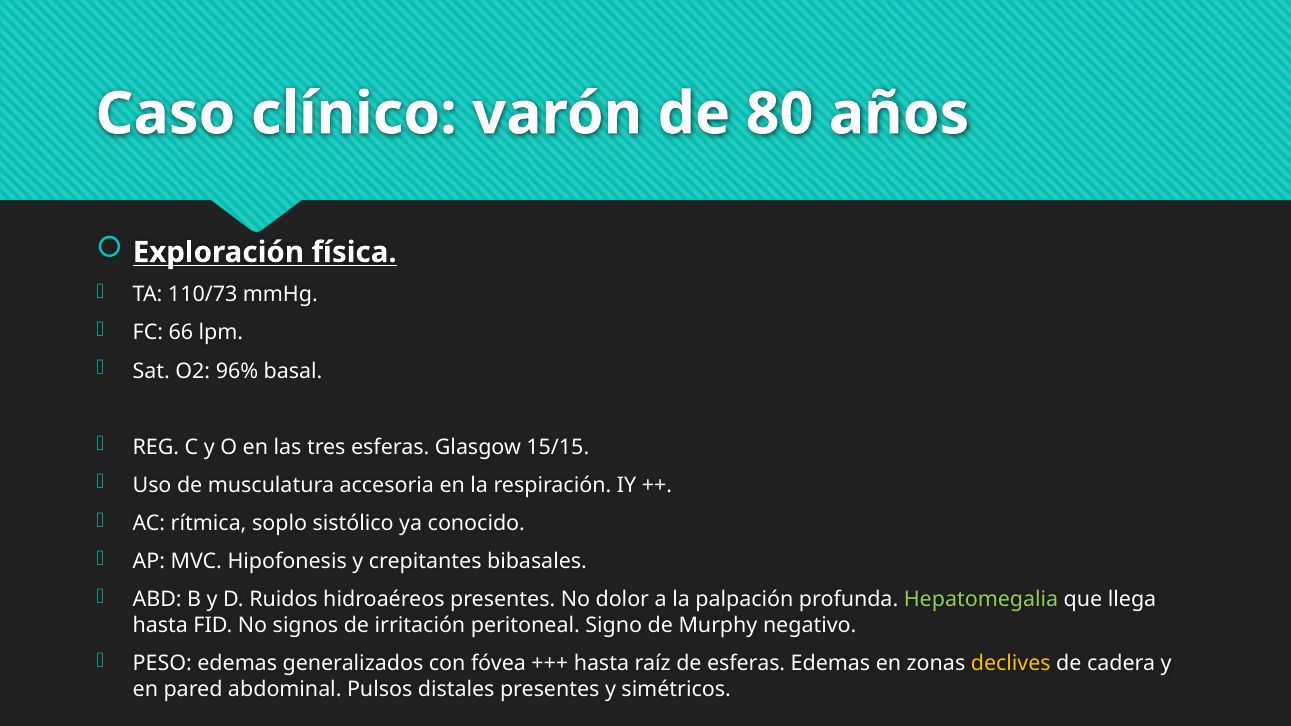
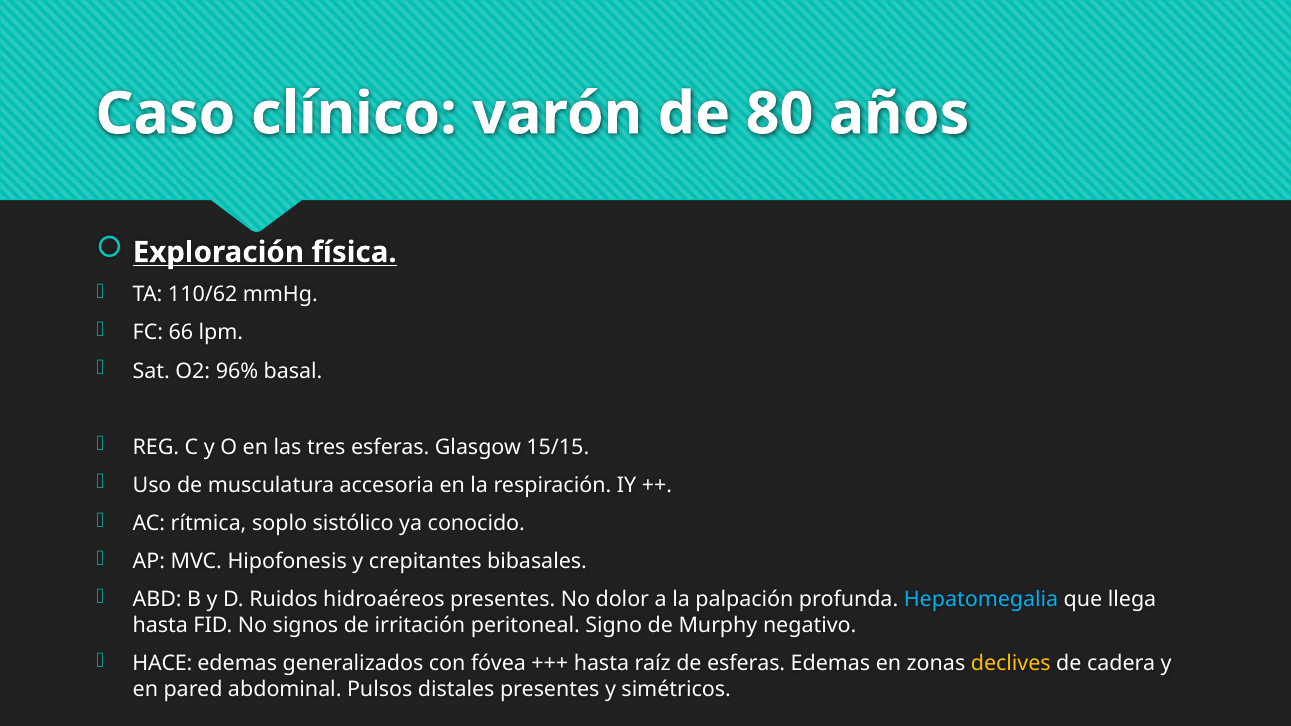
110/73: 110/73 -> 110/62 (203, 295)
Hepatomegalia colour: light green -> light blue (981, 600)
PESO: PESO -> HACE (162, 664)
